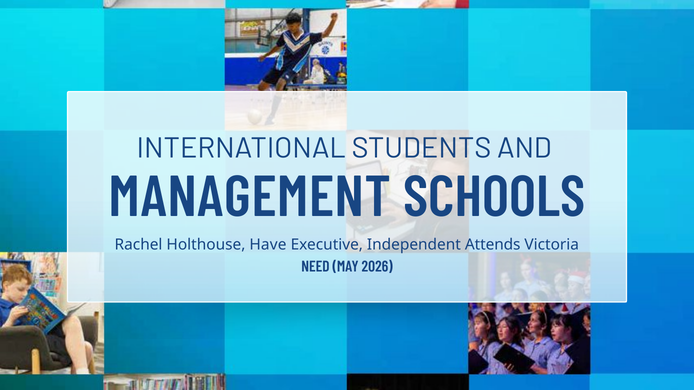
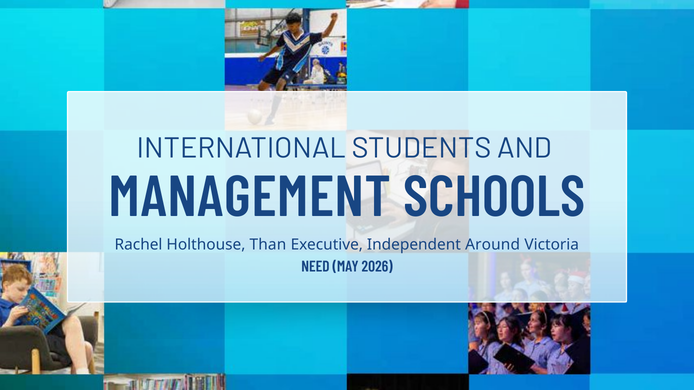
Have: Have -> Than (268, 245)
Attends: Attends -> Around (493, 245)
